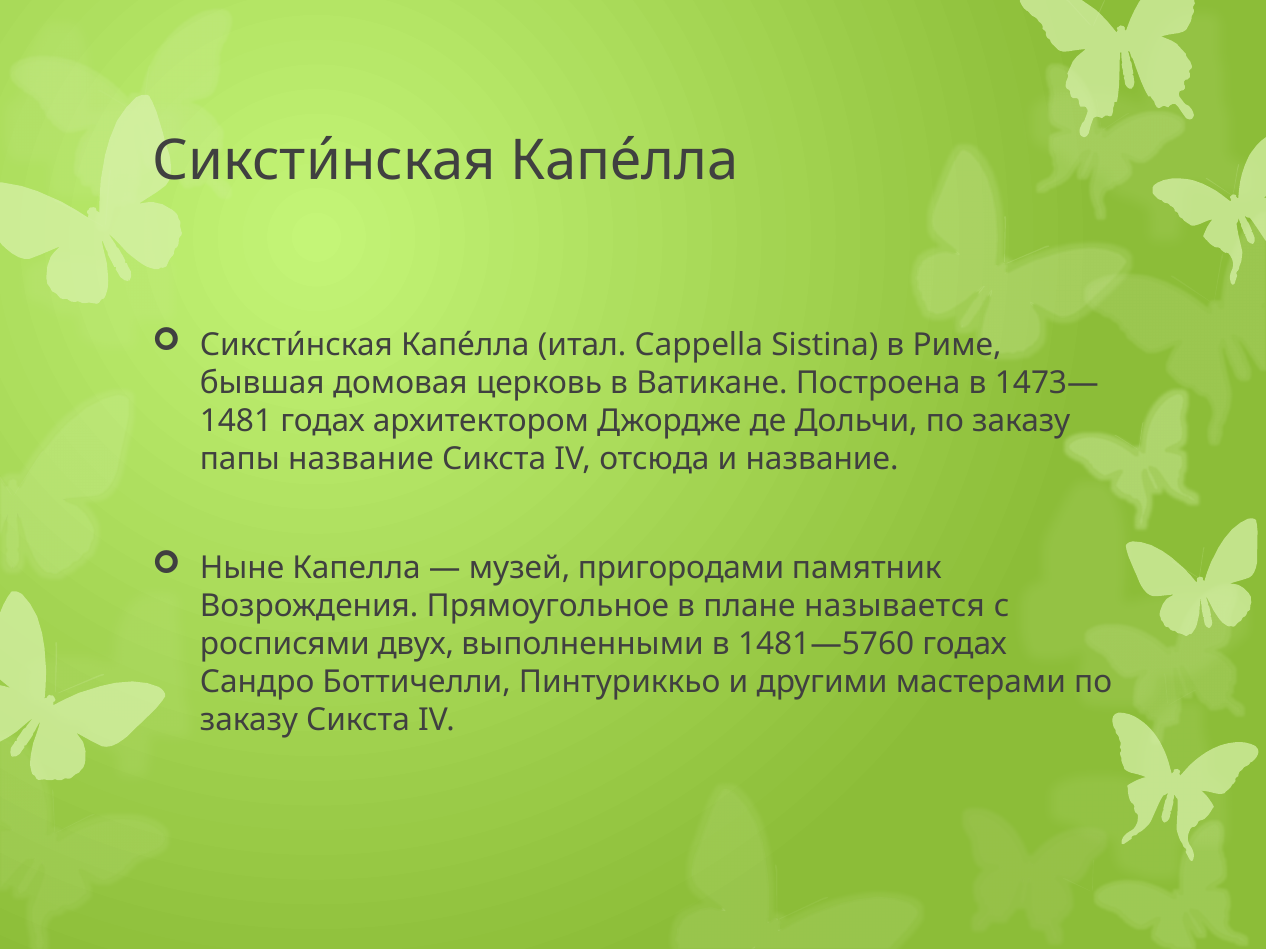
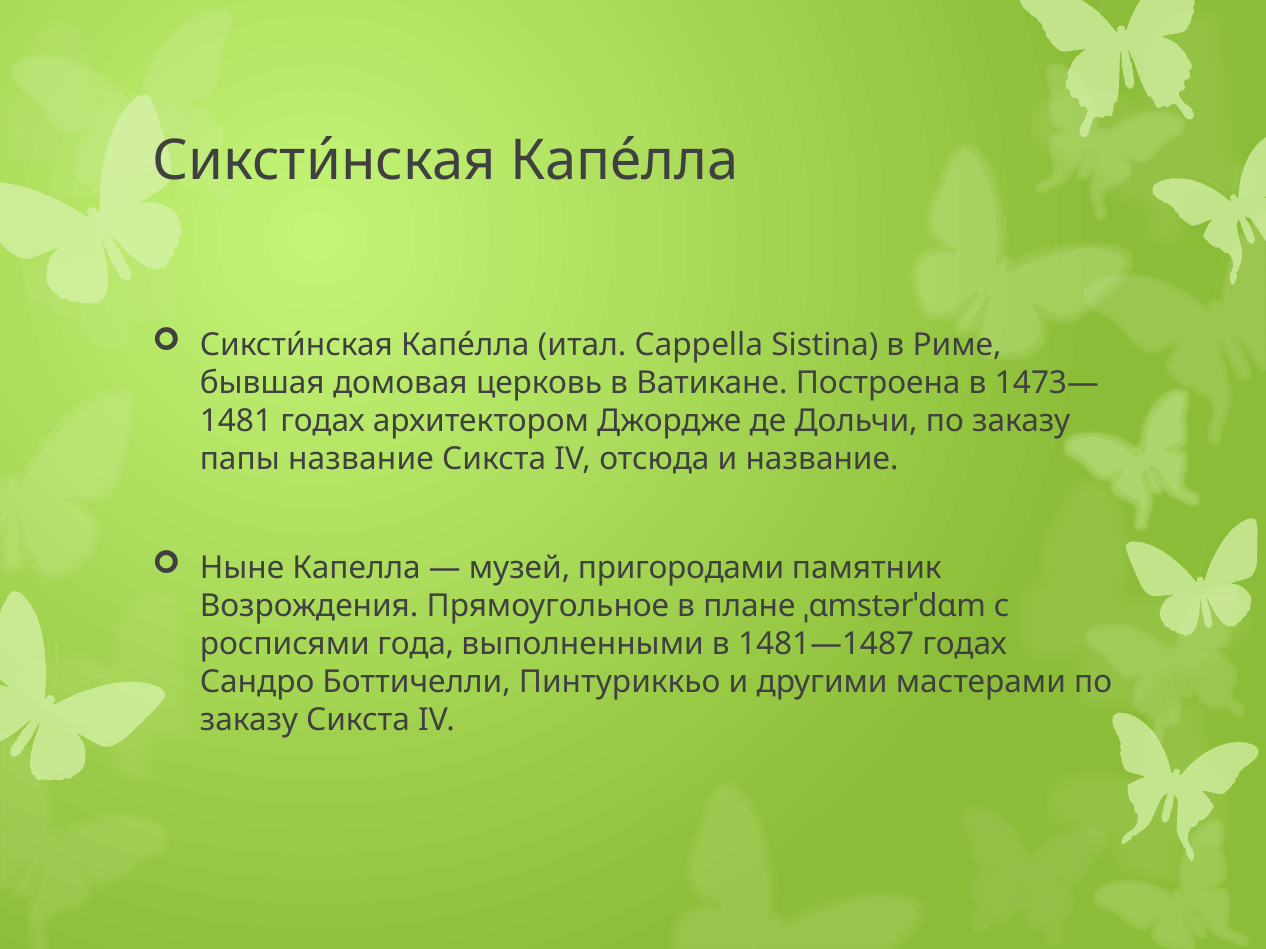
называется: называется -> ˌɑmstərˈdɑm (895, 607)
двух: двух -> года (416, 645)
1481—5760: 1481—5760 -> 1481—1487 (826, 645)
